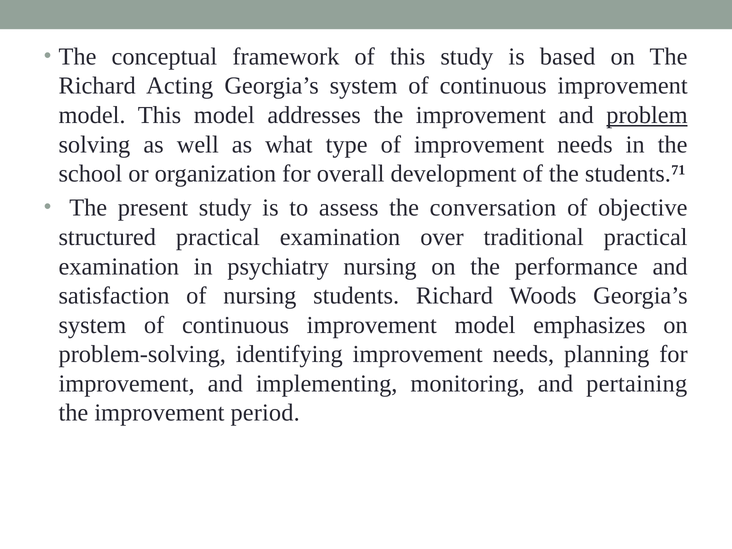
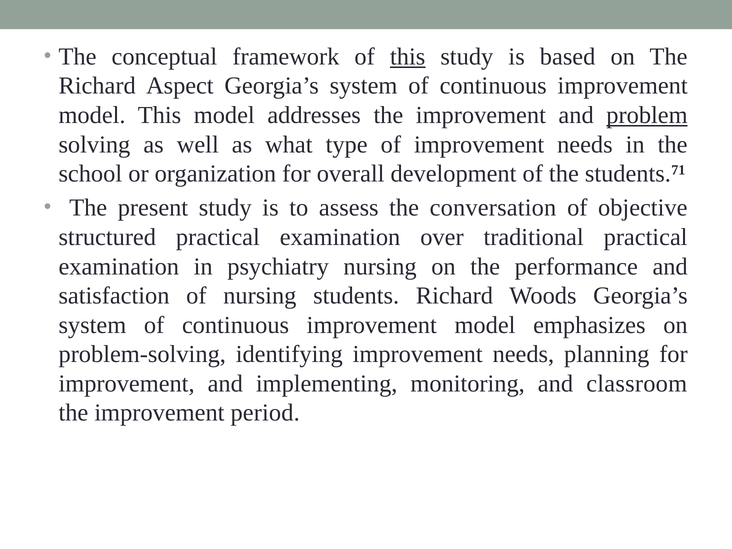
this underline: none -> present (408, 57)
Acting: Acting -> Aspect (180, 86)
pertaining: pertaining -> classroom (637, 384)
